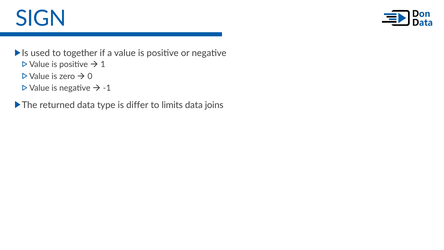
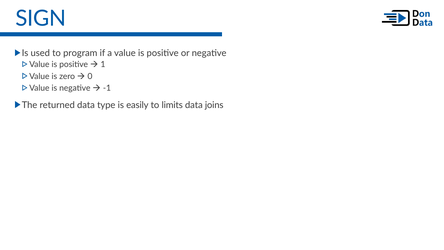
together: together -> program (80, 53)
differ: differ -> easily (137, 105)
